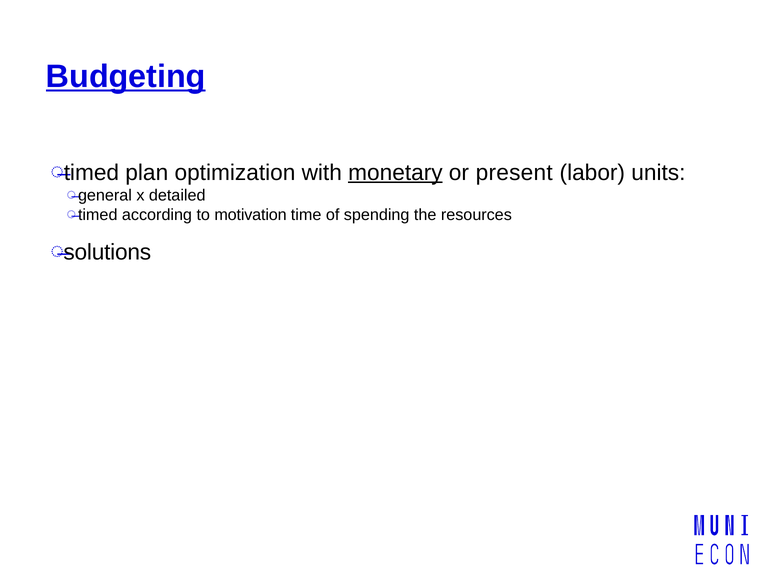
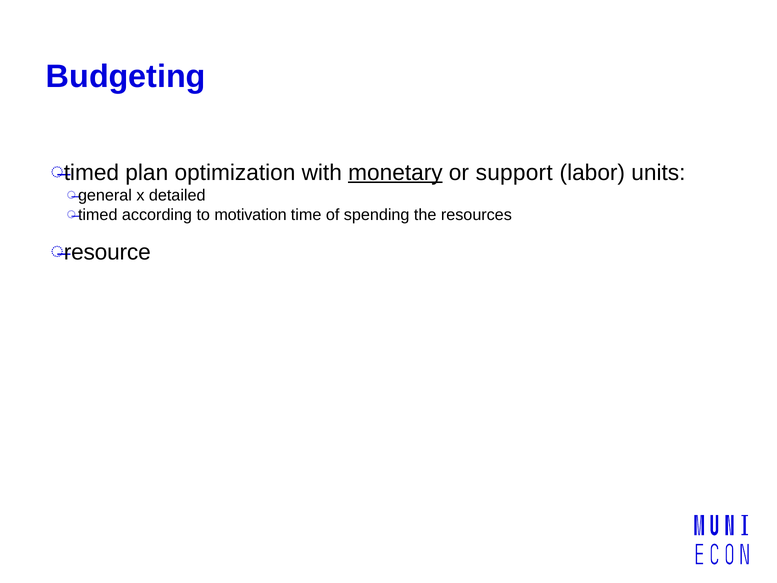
Budgeting underline: present -> none (126, 76)
present: present -> support (514, 173)
solutions: solutions -> resource (107, 252)
